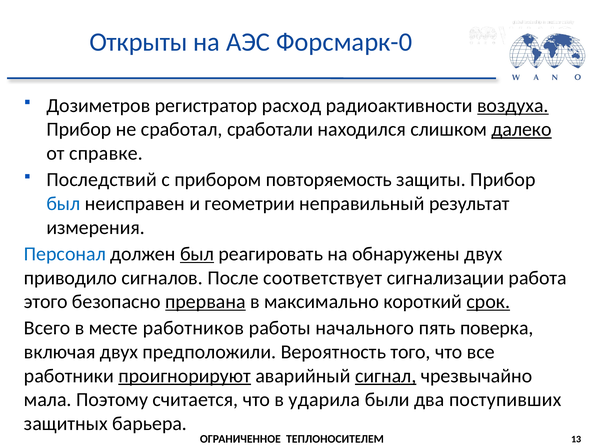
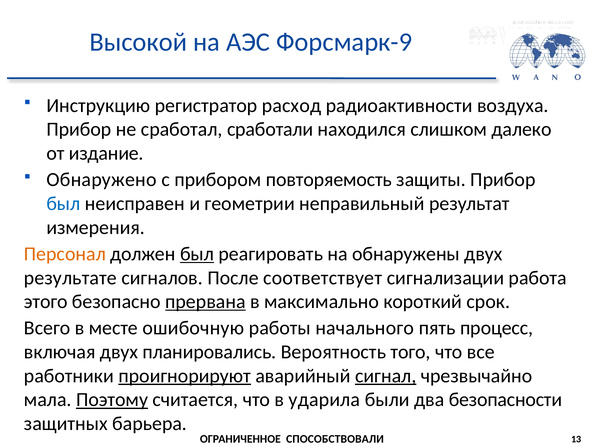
Открыты: Открыты -> Высокой (138, 42)
Форсмарк-0: Форсмарк-0 -> Форсмарк-9 (344, 42)
Дозиметров: Дозиметров -> Инструкцию (98, 105)
воздуха underline: present -> none (513, 105)
далеко underline: present -> none (522, 129)
справке: справке -> издание (106, 153)
Последствий: Последствий -> Обнаружено (102, 180)
Персонал colour: blue -> orange (65, 254)
приводило: приводило -> результате (70, 278)
срок underline: present -> none (488, 301)
работников: работников -> ошибочную (193, 328)
поверка: поверка -> процесс (497, 328)
предположили: предположили -> планировались (209, 352)
Поэтому underline: none -> present (112, 400)
поступивших: поступивших -> безопасности (506, 400)
ТЕПЛОНОСИТЕЛЕМ: ТЕПЛОНОСИТЕЛЕМ -> СПОСОБСТВОВАЛИ (335, 439)
